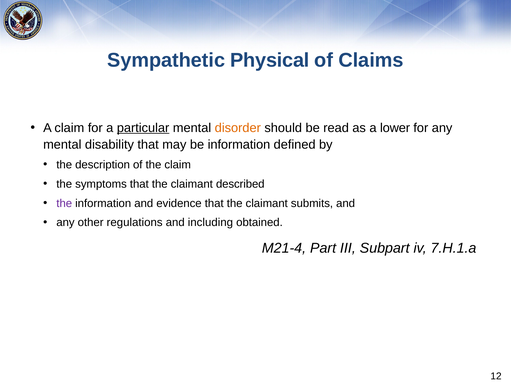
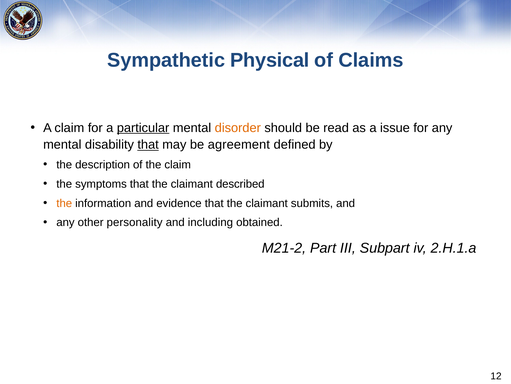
lower: lower -> issue (395, 128)
that underline: none -> present (148, 144)
be information: information -> agreement (239, 144)
the colour: purple -> orange (64, 203)
regulations: regulations -> personality (135, 222)
M21-4: M21-4 -> M21-2 (284, 248)
7.H.1.a: 7.H.1.a -> 2.H.1.a (453, 248)
